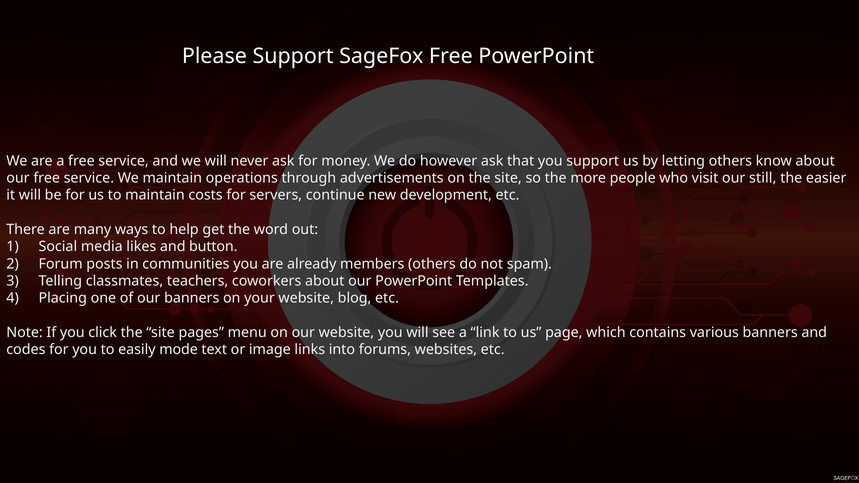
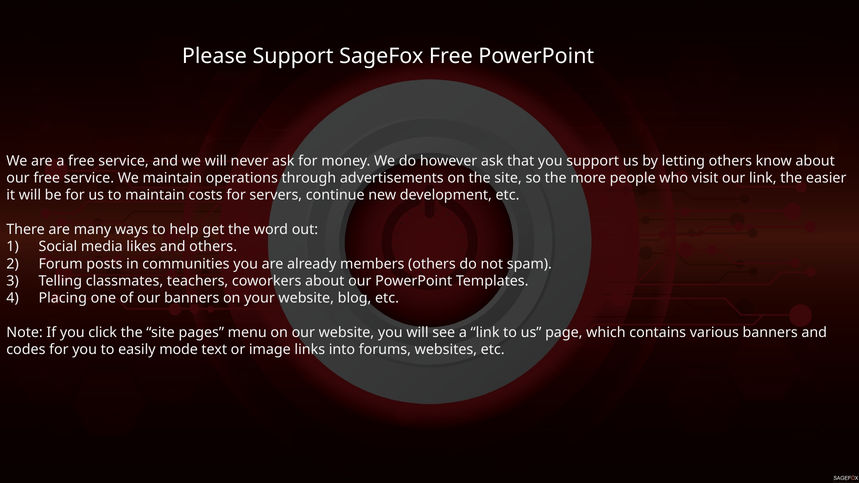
our still: still -> link (763, 178)
and button: button -> others (213, 247)
